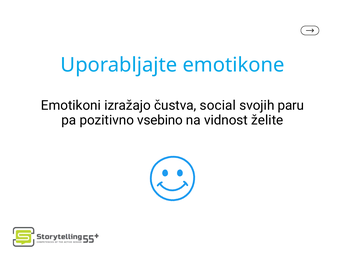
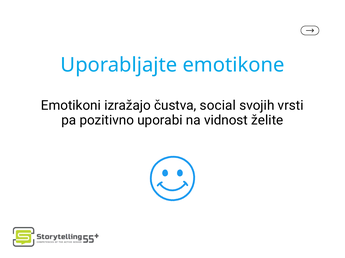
paru: paru -> vrsti (291, 106)
vsebino: vsebino -> uporabi (160, 121)
